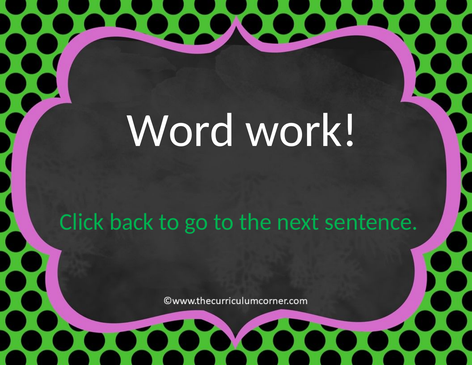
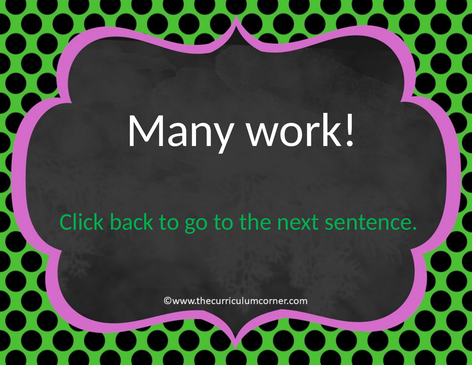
Word: Word -> Many (181, 130)
